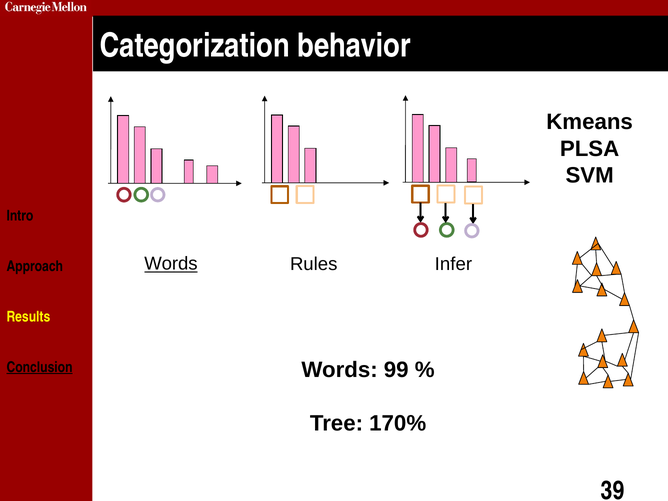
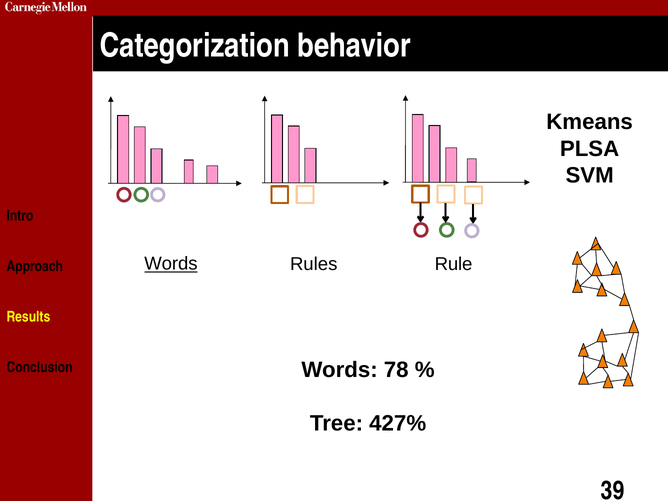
Infer: Infer -> Rule (454, 264)
99: 99 -> 78 (396, 370)
Conclusion underline: present -> none (40, 367)
170%: 170% -> 427% (398, 423)
